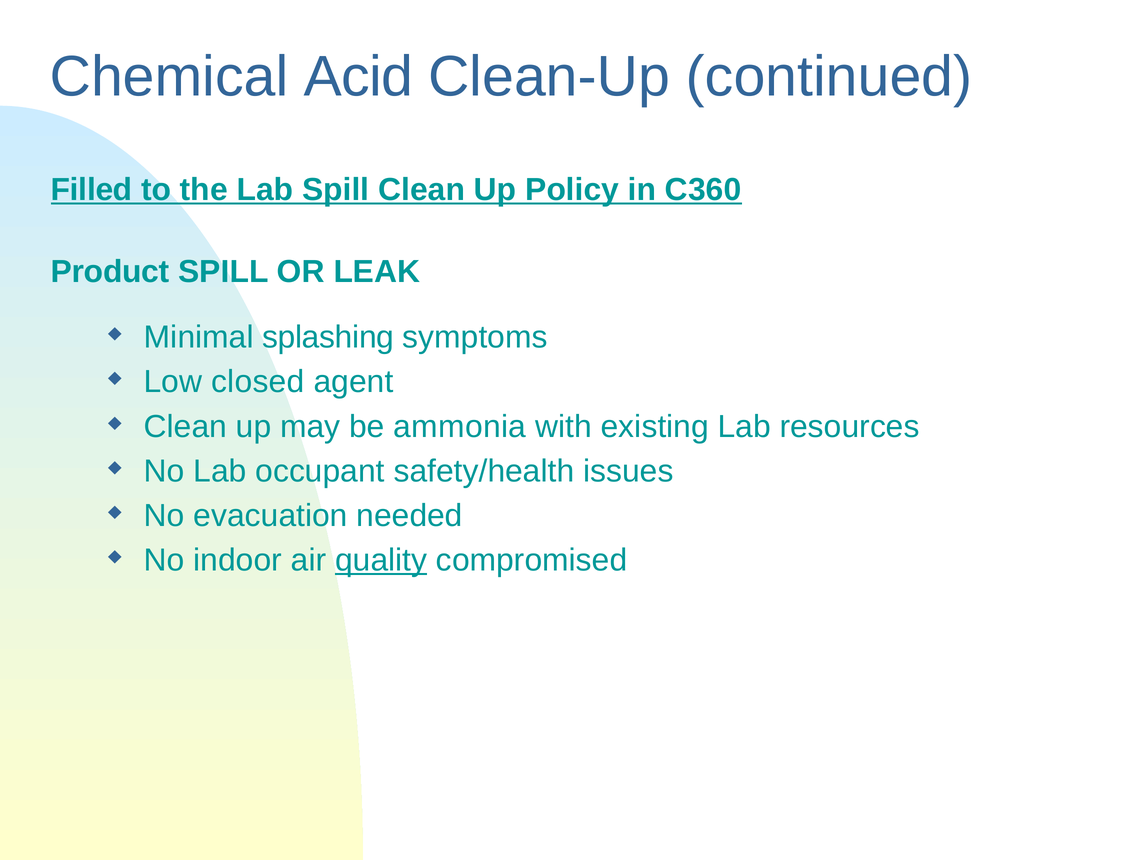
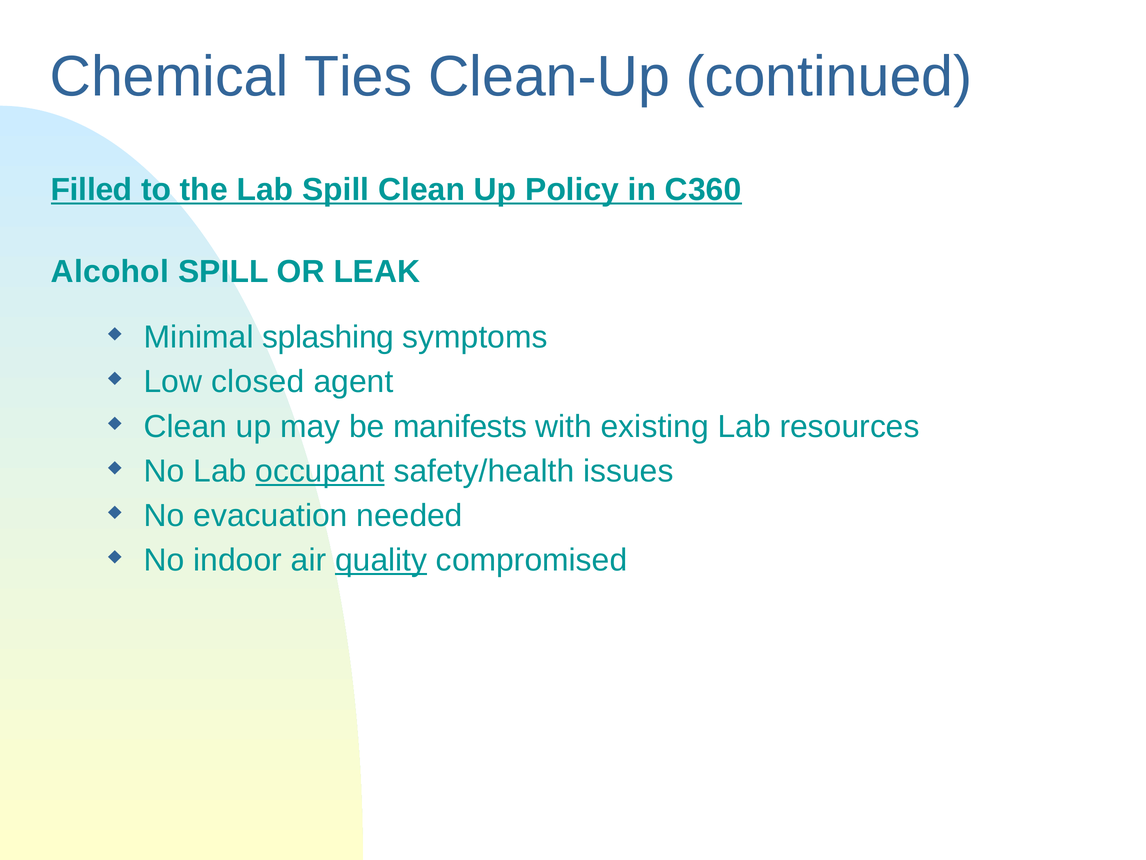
Acid: Acid -> Ties (358, 77)
Product: Product -> Alcohol (110, 271)
ammonia: ammonia -> manifests (460, 426)
occupant underline: none -> present (320, 471)
